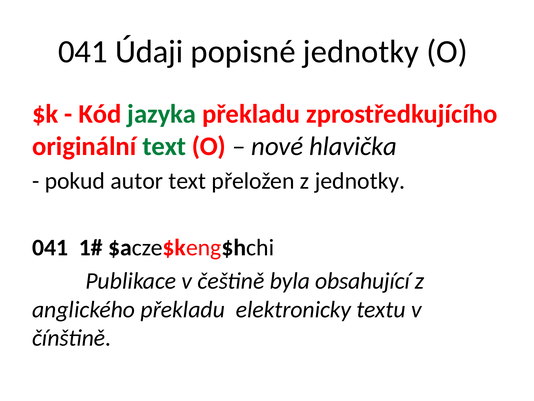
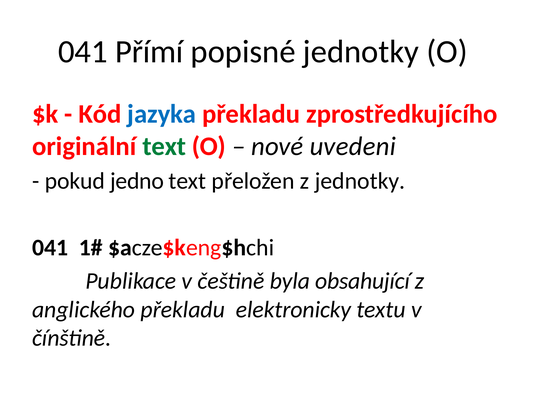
Údaji: Údaji -> Přímí (149, 52)
jazyka colour: green -> blue (162, 114)
hlavička: hlavička -> uvedeni (353, 146)
autor: autor -> jedno (137, 181)
